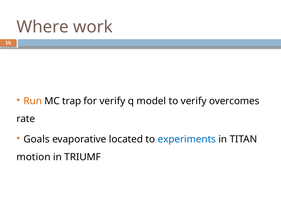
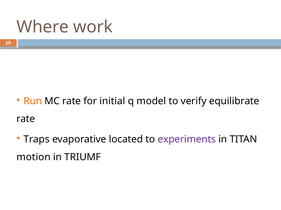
MC trap: trap -> rate (72, 101)
for verify: verify -> initial (112, 101)
overcomes: overcomes -> equilibrate (234, 101)
Goals: Goals -> Traps (37, 140)
experiments colour: blue -> purple (187, 140)
